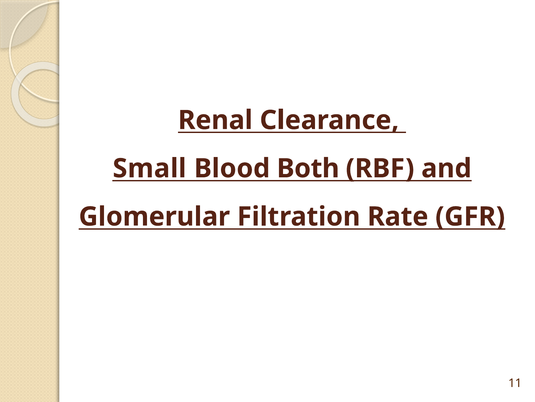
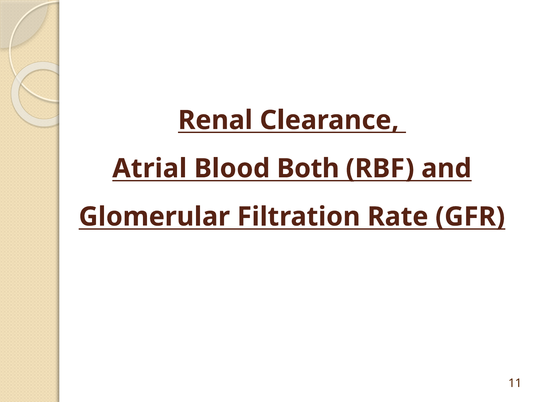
Small: Small -> Atrial (150, 168)
